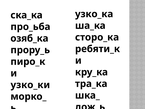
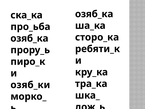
узко_ка: узко_ка -> озяб_ка (94, 14)
узко_ки: узко_ки -> озяб_ки (30, 85)
